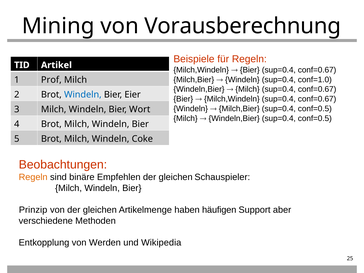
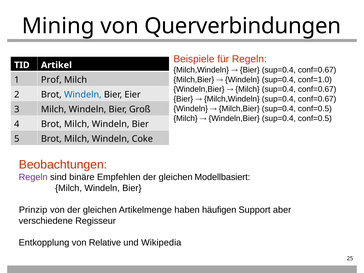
Vorausberechnung: Vorausberechnung -> Querverbindungen (243, 26)
Wort: Wort -> Groß (140, 109)
Regeln colour: orange -> purple (33, 177)
Schauspieler: Schauspieler -> Modellbasiert (222, 177)
Methoden: Methoden -> Regisseur (96, 221)
Werden: Werden -> Relative (105, 243)
